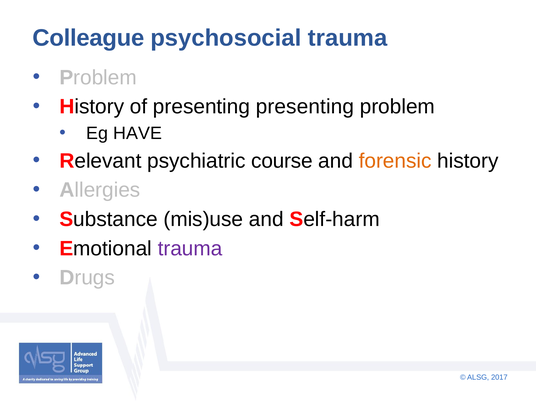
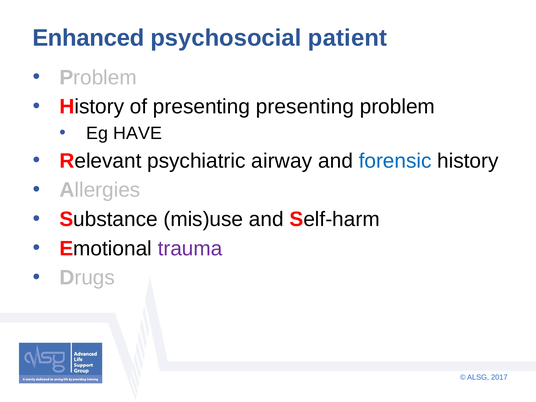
Colleague: Colleague -> Enhanced (88, 38)
psychosocial trauma: trauma -> patient (348, 38)
course: course -> airway (282, 161)
forensic colour: orange -> blue (395, 161)
